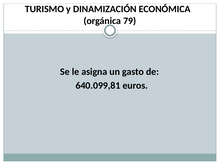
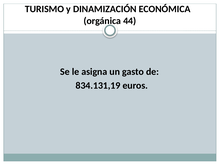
79: 79 -> 44 (130, 21)
640.099,81: 640.099,81 -> 834.131,19 (98, 85)
